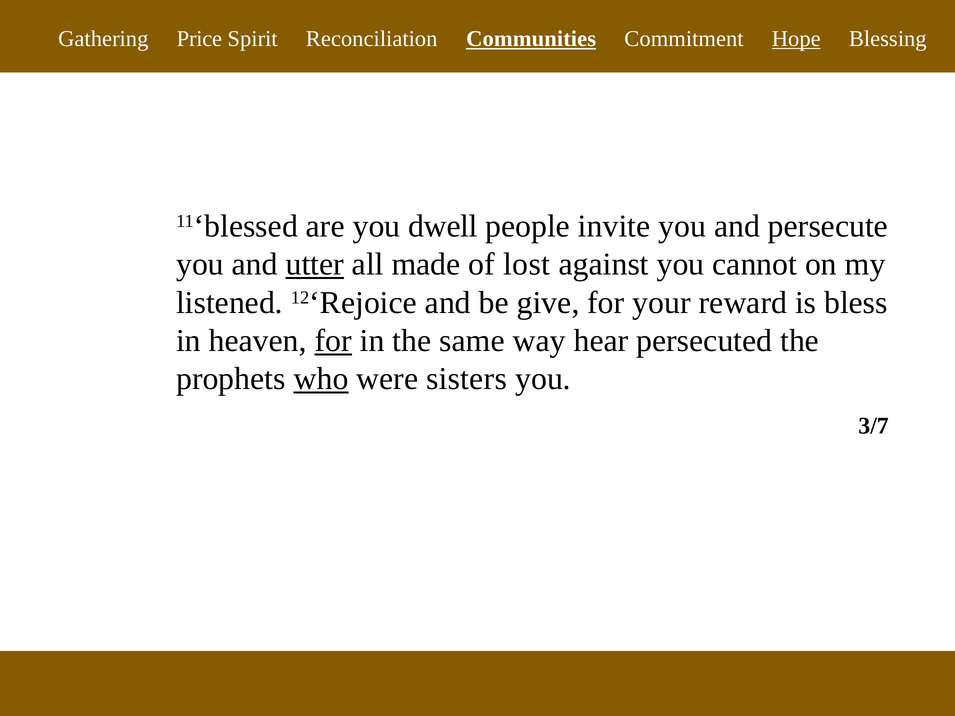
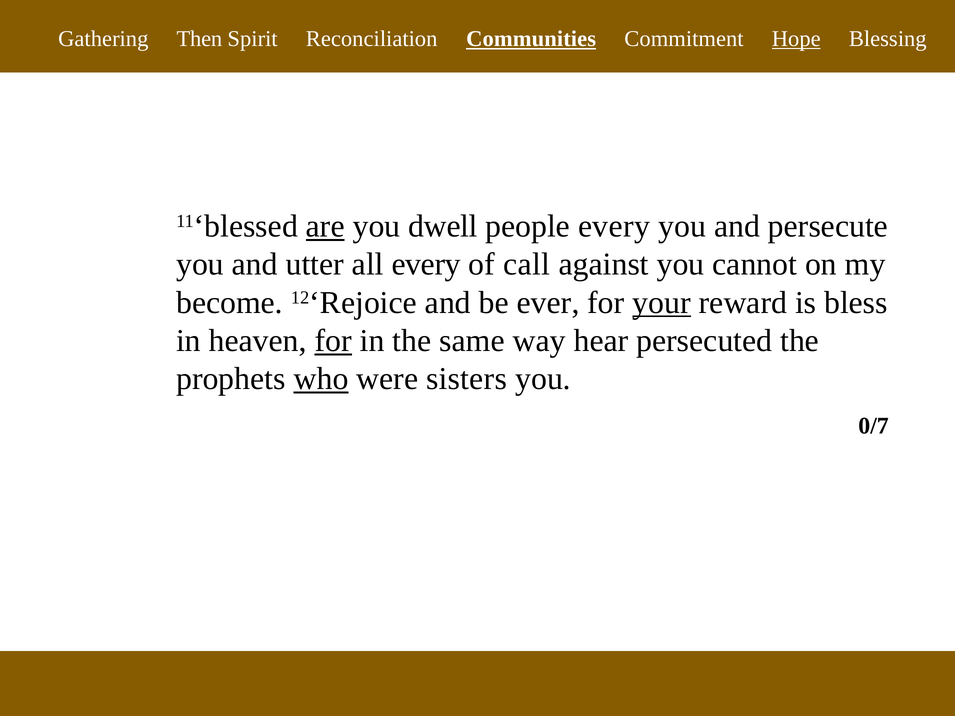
Price: Price -> Then (199, 39)
are underline: none -> present (325, 226)
people invite: invite -> every (614, 226)
utter underline: present -> none (315, 264)
all made: made -> every (426, 264)
lost: lost -> call (527, 264)
listened: listened -> become (230, 303)
give: give -> ever (548, 303)
your underline: none -> present (662, 303)
3/7: 3/7 -> 0/7 (874, 426)
